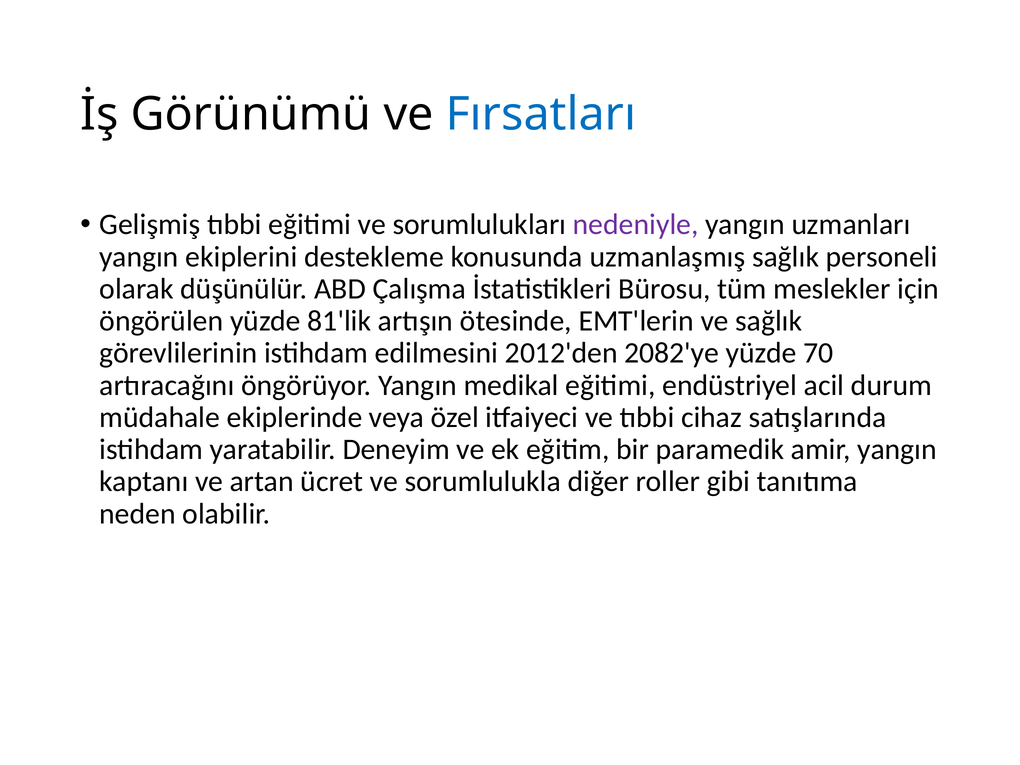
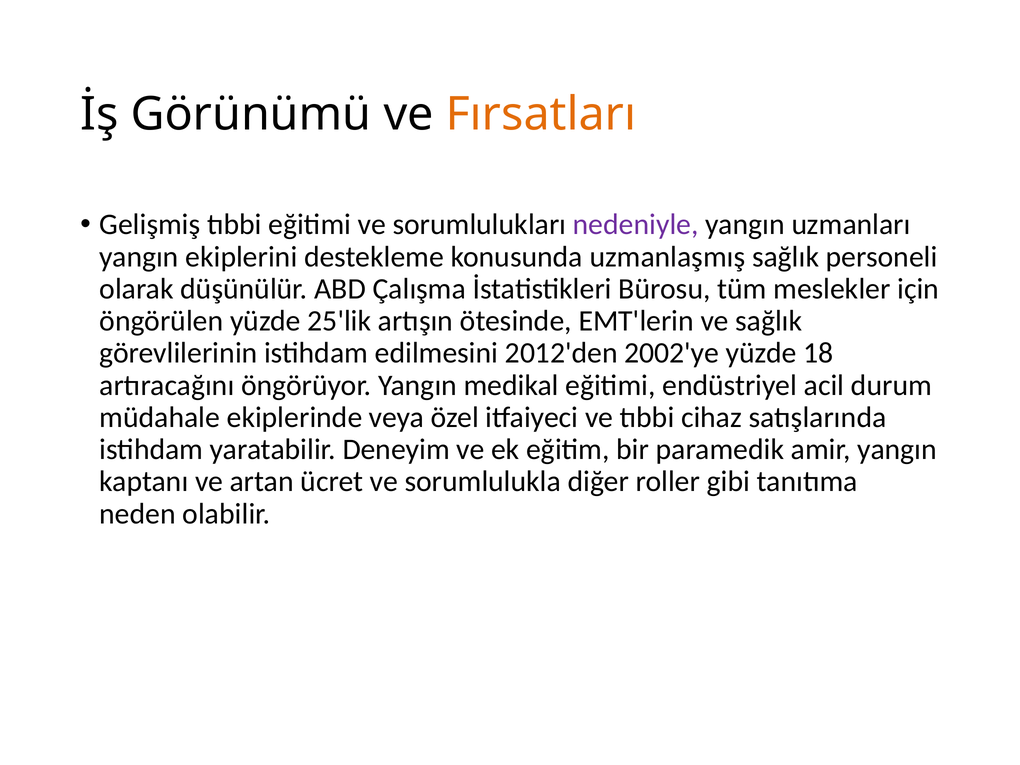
Fırsatları colour: blue -> orange (541, 114)
81'lik: 81'lik -> 25'lik (339, 321)
2082'ye: 2082'ye -> 2002'ye (672, 353)
70: 70 -> 18 (818, 353)
